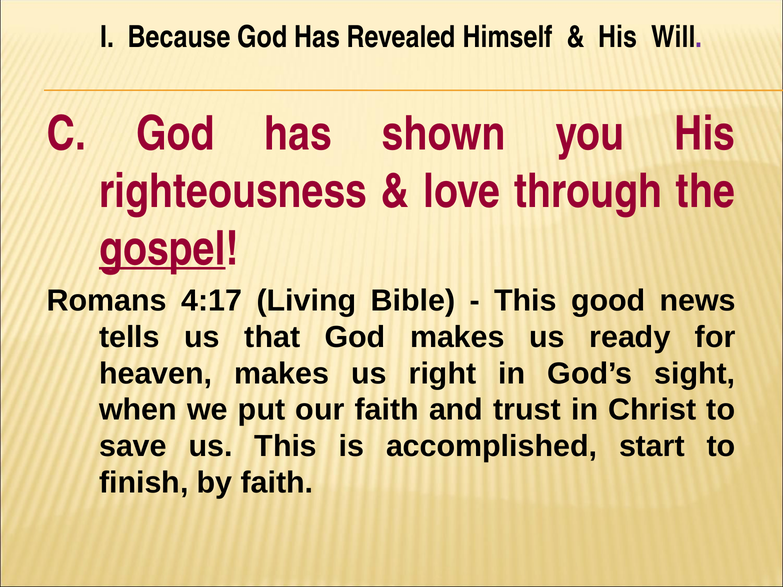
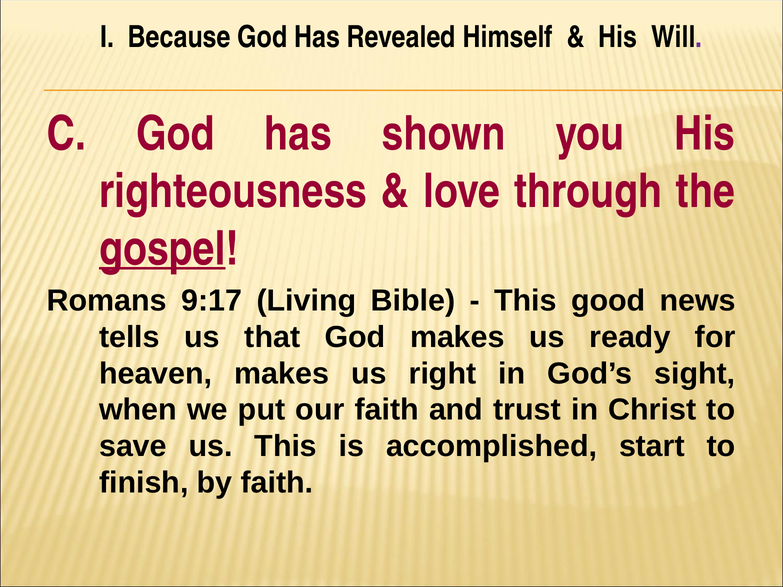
4:17: 4:17 -> 9:17 (212, 301)
